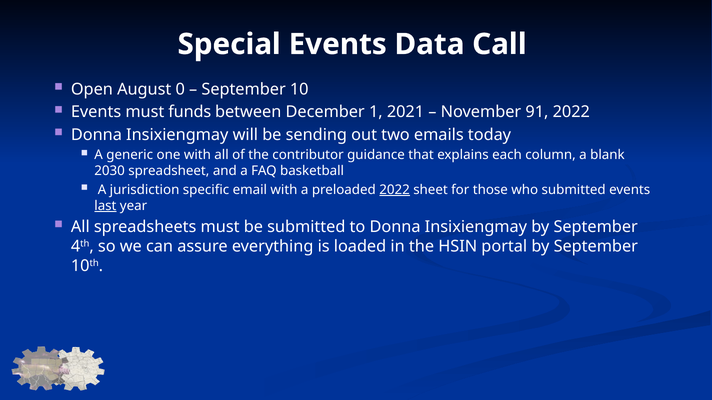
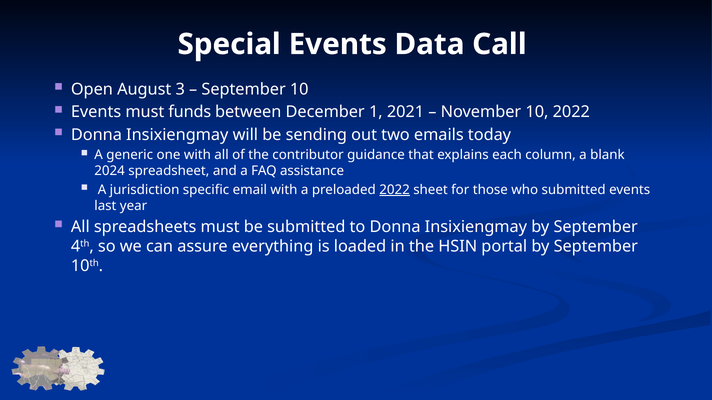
0: 0 -> 3 (180, 89)
November 91: 91 -> 10 (537, 112)
2030: 2030 -> 2024 (110, 171)
basketball: basketball -> assistance (312, 171)
last underline: present -> none (105, 206)
